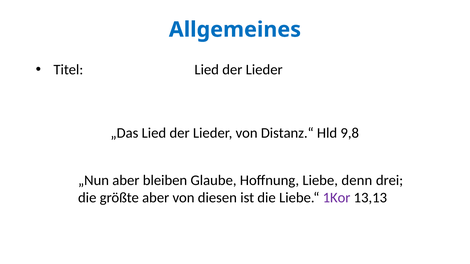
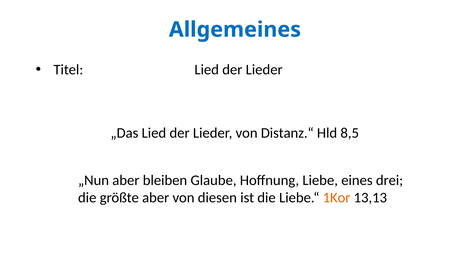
9,8: 9,8 -> 8,5 (350, 133)
denn: denn -> eines (357, 180)
1Kor colour: purple -> orange (337, 198)
